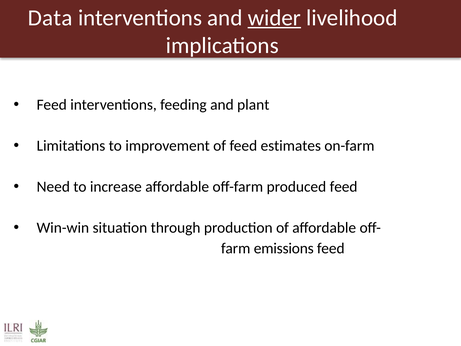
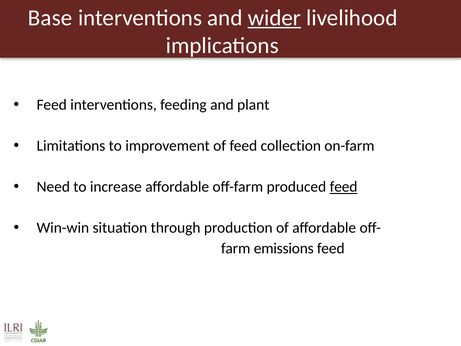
Data: Data -> Base (50, 18)
estimates: estimates -> collection (291, 146)
feed underline: none -> present (344, 187)
